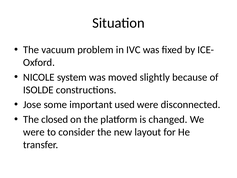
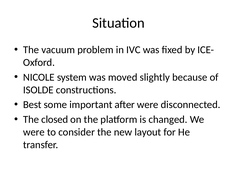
Jose: Jose -> Best (32, 105)
used: used -> after (125, 105)
